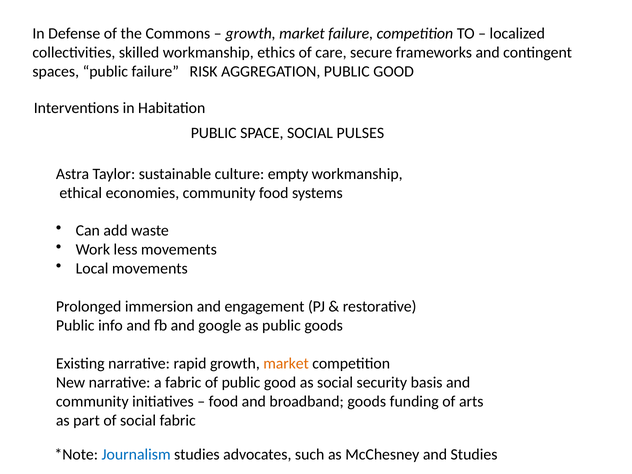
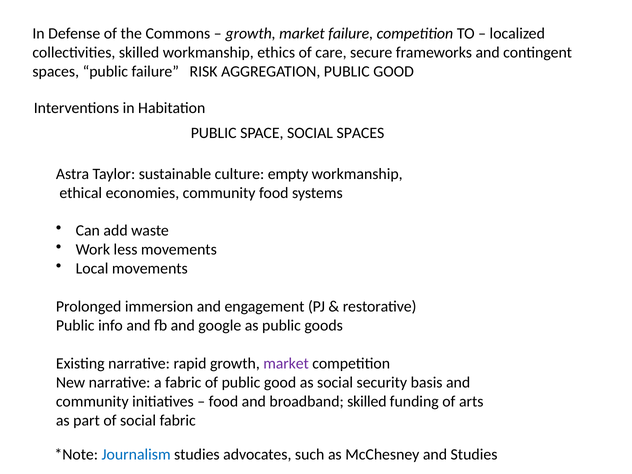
SOCIAL PULSES: PULSES -> SPACES (360, 133)
market colour: orange -> purple (286, 363)
broadband goods: goods -> skilled (367, 401)
